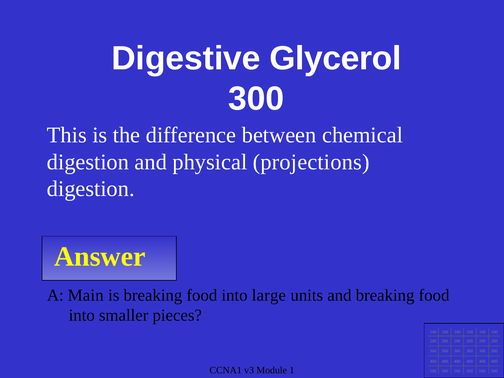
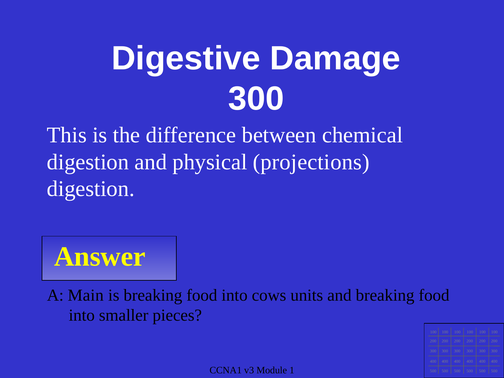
Glycerol: Glycerol -> Damage (335, 59)
large: large -> cows (269, 295)
